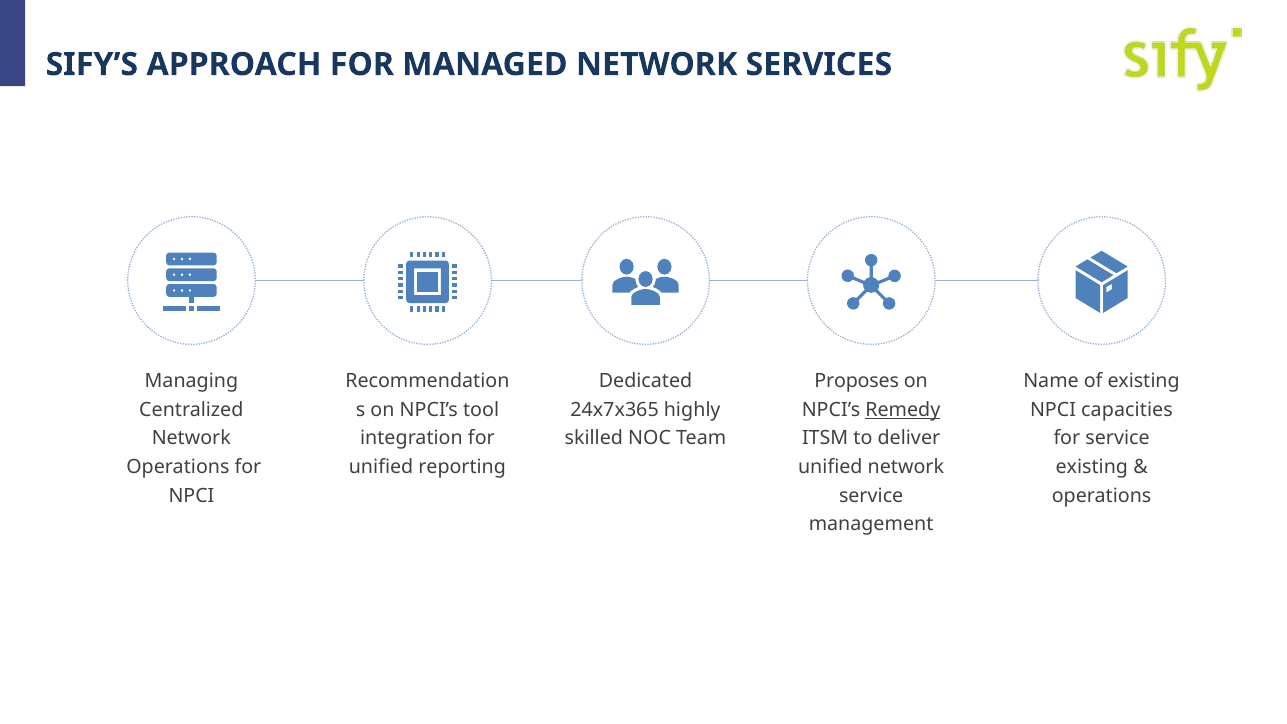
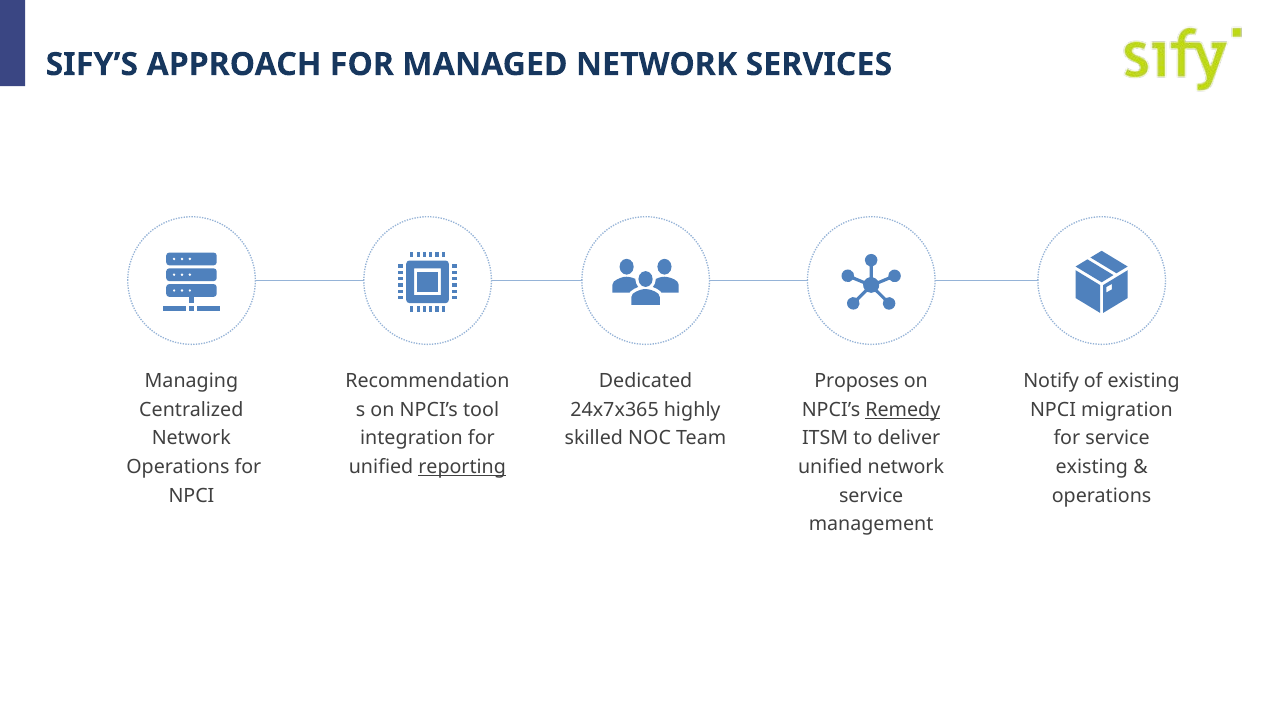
Name: Name -> Notify (1051, 381)
capacities: capacities -> migration (1127, 410)
reporting underline: none -> present (462, 467)
